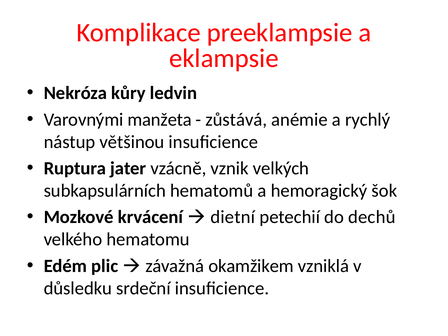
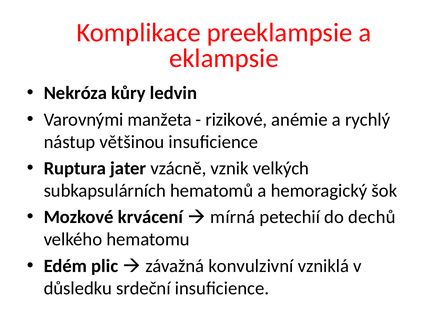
zůstává: zůstává -> rizikové (236, 120)
dietní: dietní -> mírná (233, 217)
okamžikem: okamžikem -> konvulzivní (251, 266)
